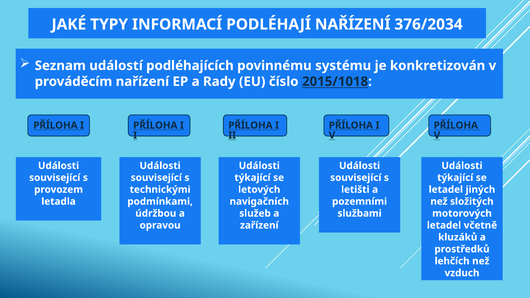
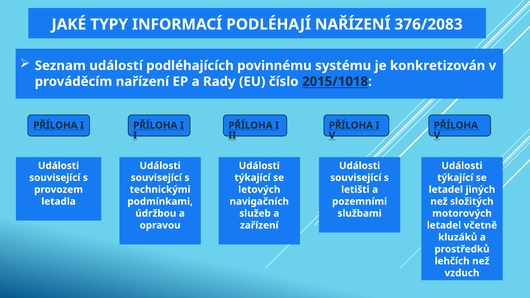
376/2034: 376/2034 -> 376/2083 (429, 24)
